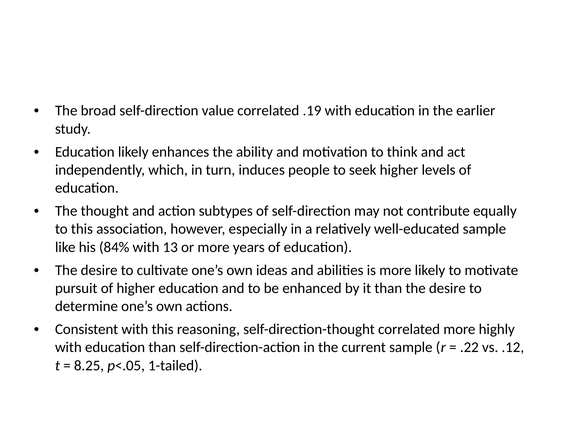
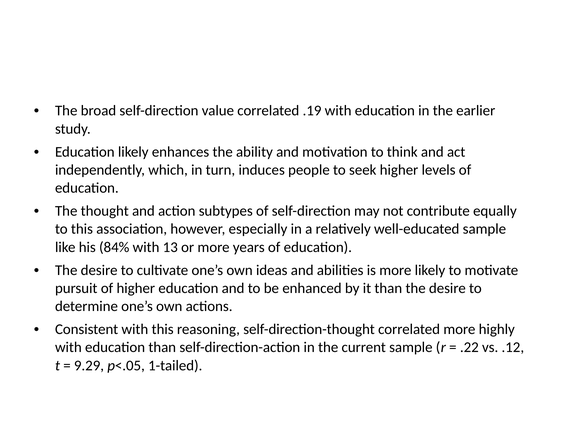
8.25: 8.25 -> 9.29 (89, 365)
